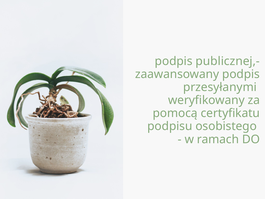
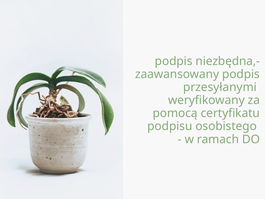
publicznej,-: publicznej,- -> niezbędna,- (228, 61)
